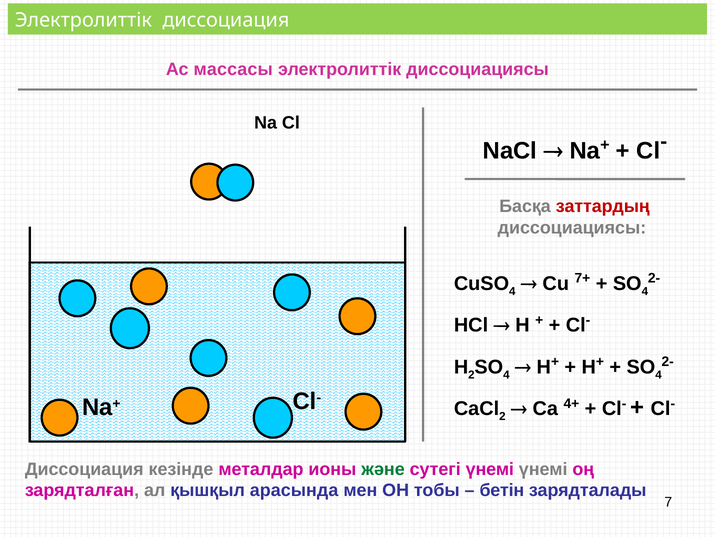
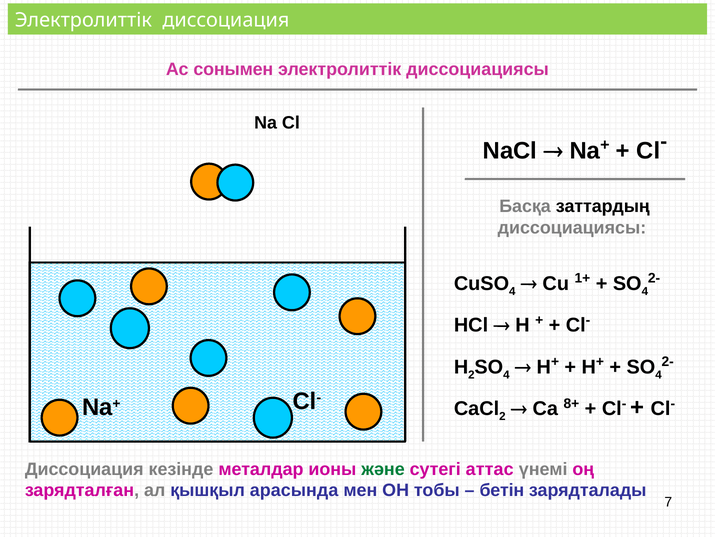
массасы: массасы -> сонымен (233, 69)
заттардың colour: red -> black (603, 206)
7+: 7+ -> 1+ (582, 278)
4+: 4+ -> 8+ (571, 403)
сутегі үнемі: үнемі -> аттас (490, 468)
